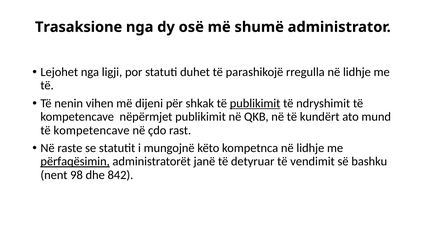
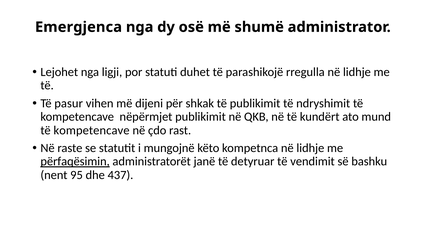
Trasaksione: Trasaksione -> Emergjenca (79, 27)
nenin: nenin -> pasur (69, 103)
publikimit underline: present -> none (255, 103)
98: 98 -> 95 (77, 175)
842: 842 -> 437 (120, 175)
